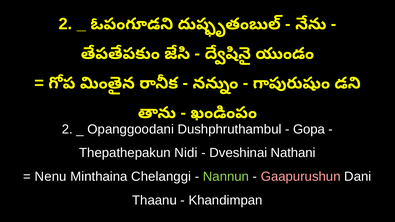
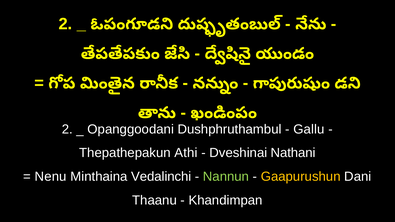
Gopa: Gopa -> Gallu (309, 129)
Nidi: Nidi -> Athi (186, 153)
Chelanggi: Chelanggi -> Vedalinchi (161, 177)
Gaapurushun colour: pink -> yellow (301, 177)
